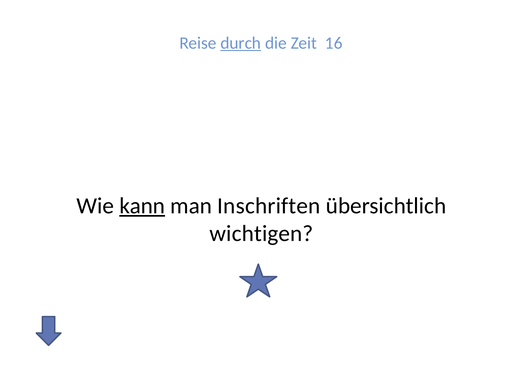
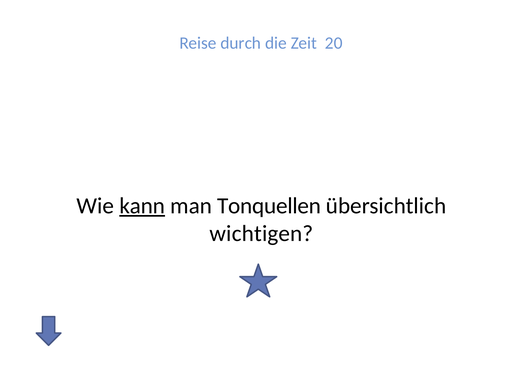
durch underline: present -> none (241, 43)
16: 16 -> 20 (334, 43)
Inschriften: Inschriften -> Tonquellen (269, 206)
